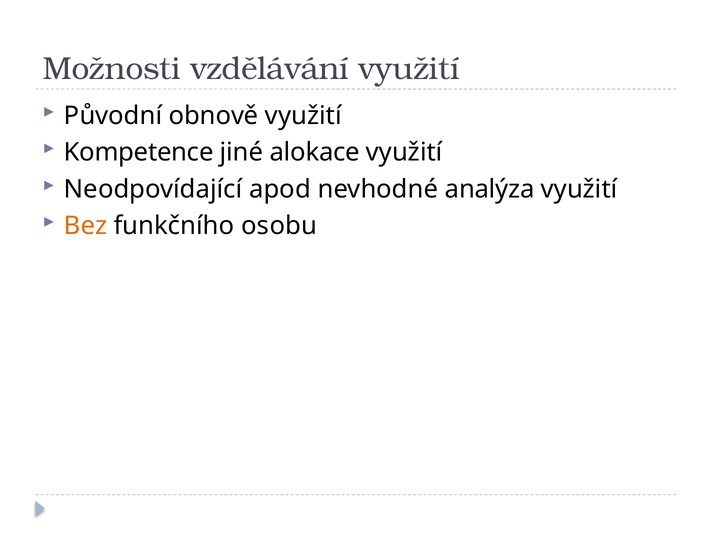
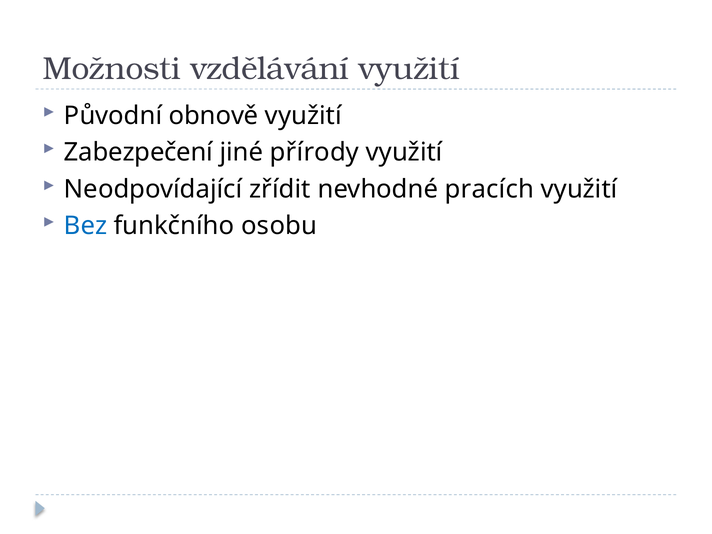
Kompetence: Kompetence -> Zabezpečení (139, 152)
alokace: alokace -> přírody (315, 152)
apod: apod -> zřídit (280, 189)
analýza: analýza -> pracích (490, 189)
Bez colour: orange -> blue (86, 226)
